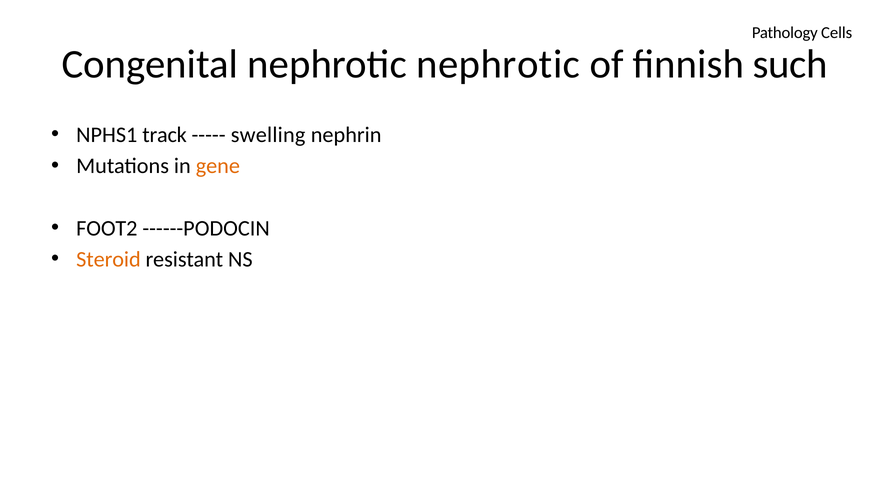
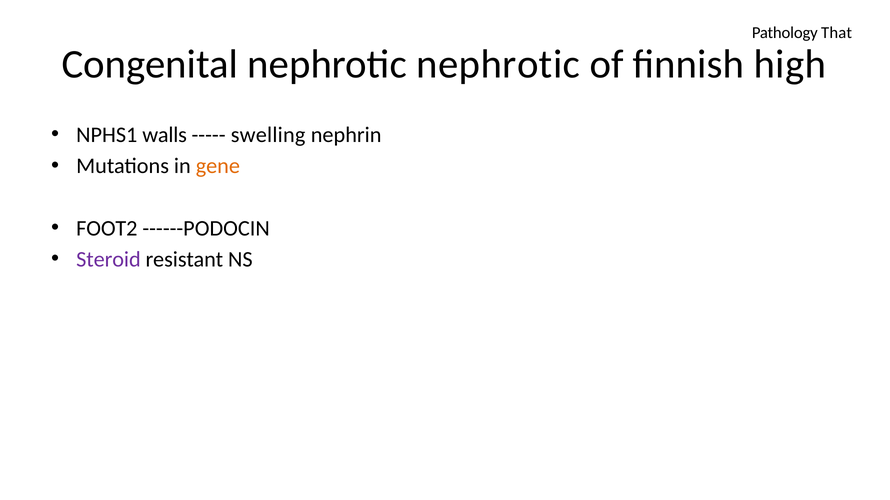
Cells: Cells -> That (837, 33)
such: such -> high (790, 65)
track: track -> walls (165, 135)
Steroid colour: orange -> purple (108, 260)
